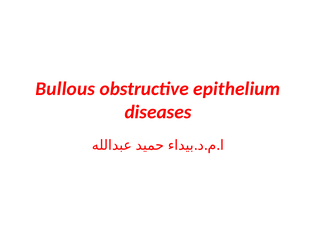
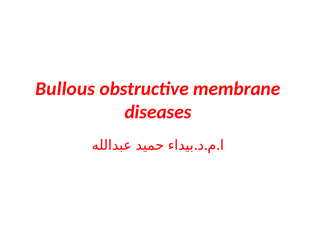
epithelium: epithelium -> membrane (237, 89)
